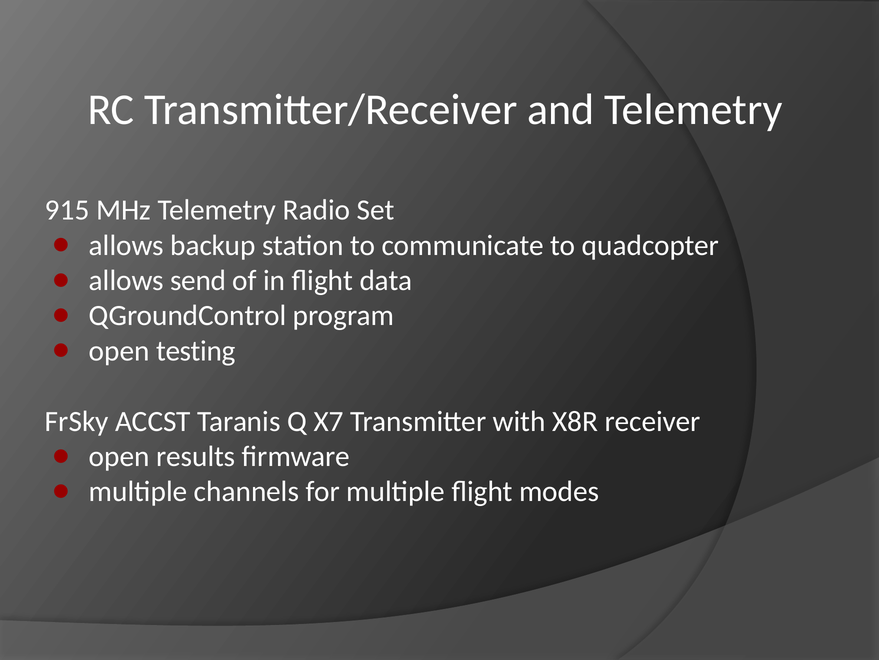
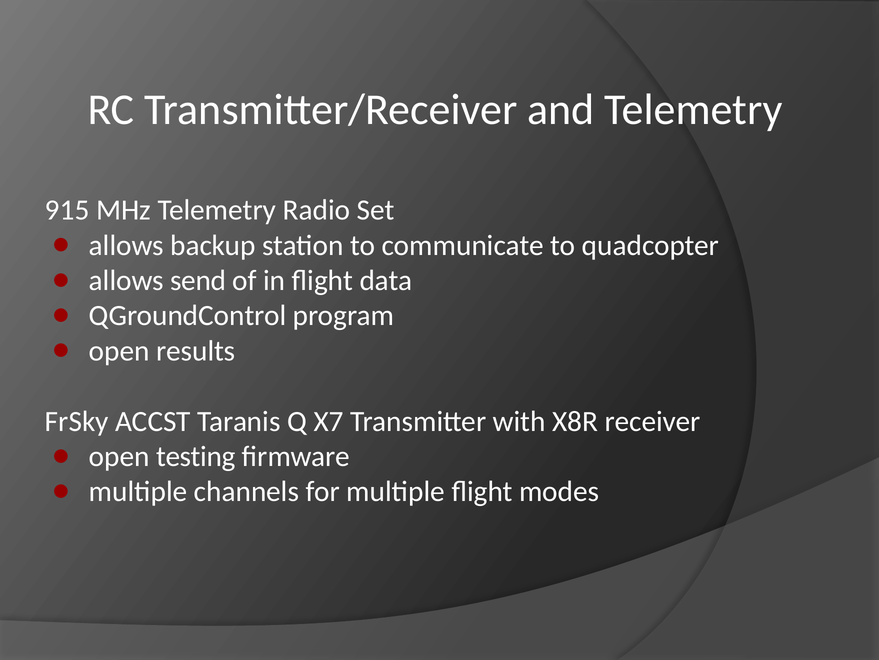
testing: testing -> results (196, 351)
results: results -> testing (196, 456)
